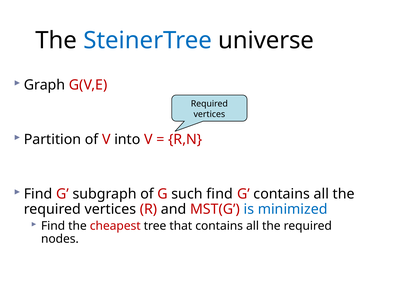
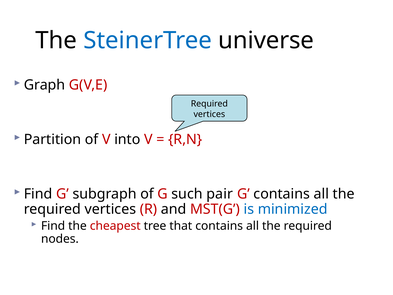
such find: find -> pair (220, 194)
